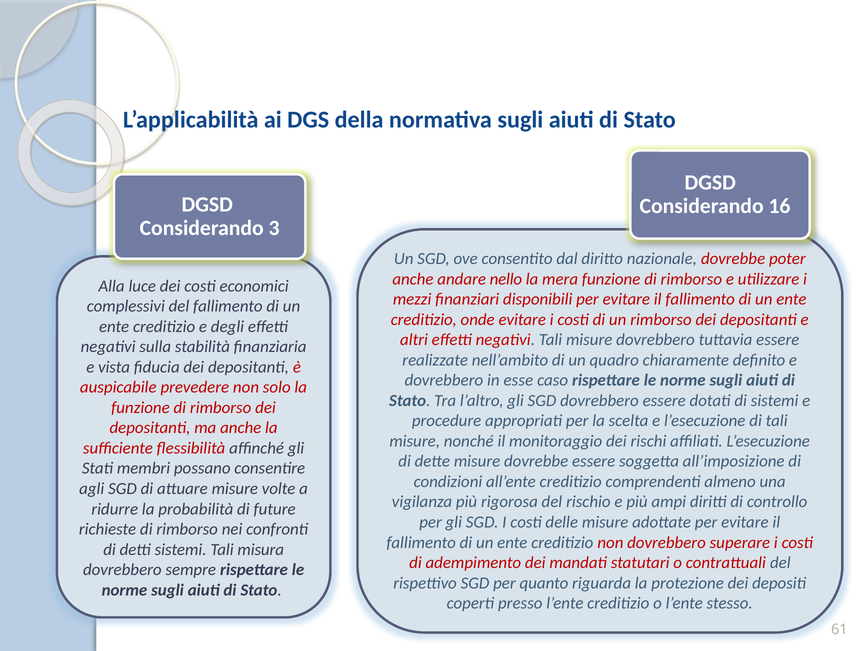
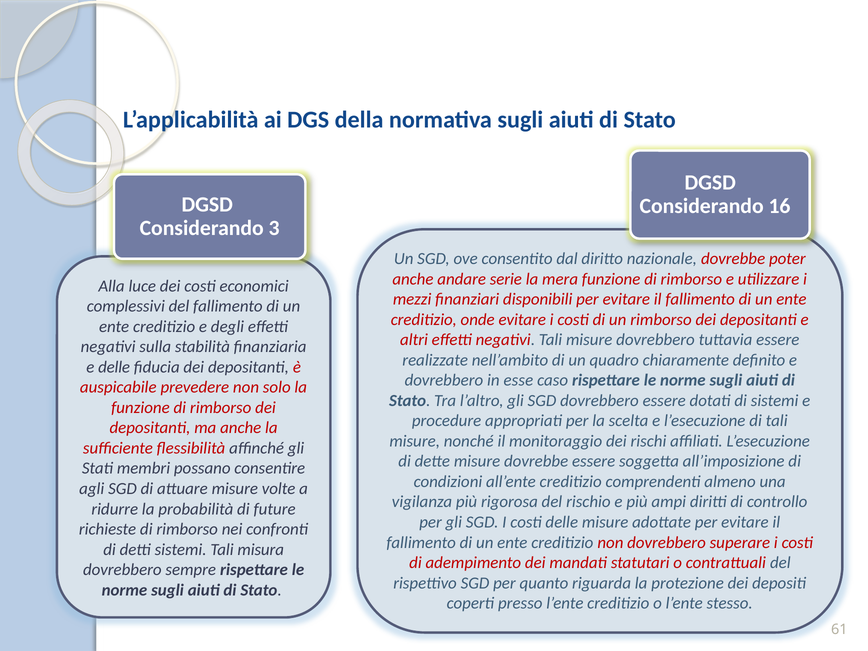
nello: nello -> serie (506, 279)
e vista: vista -> delle (114, 367)
